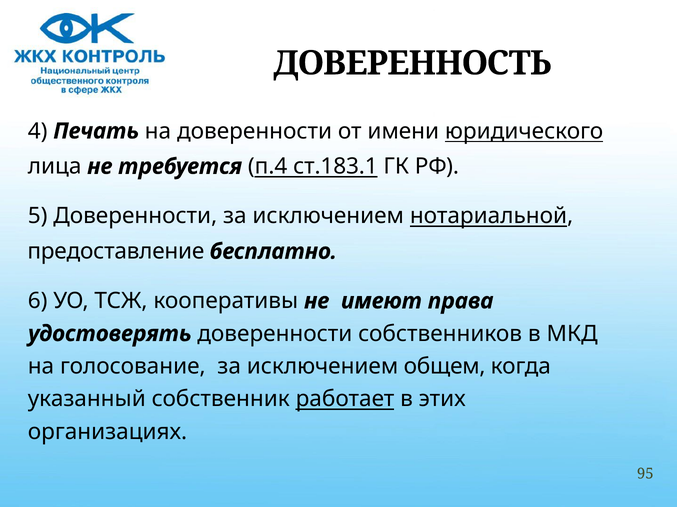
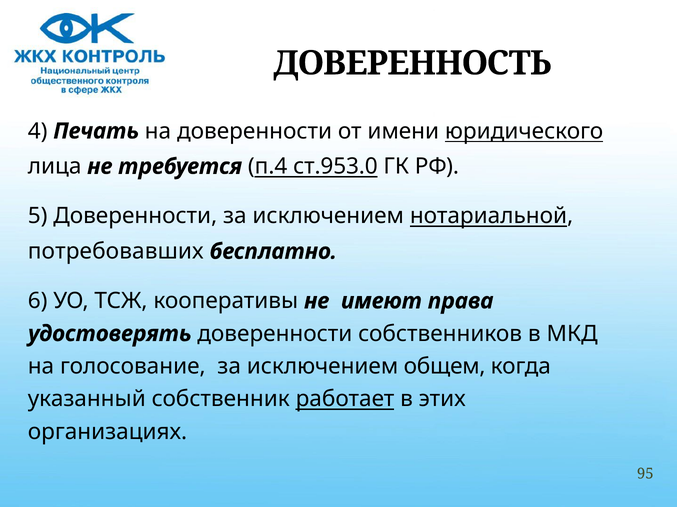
ст.183.1: ст.183.1 -> ст.953.0 (335, 167)
предоставление: предоставление -> потребовавших (116, 252)
